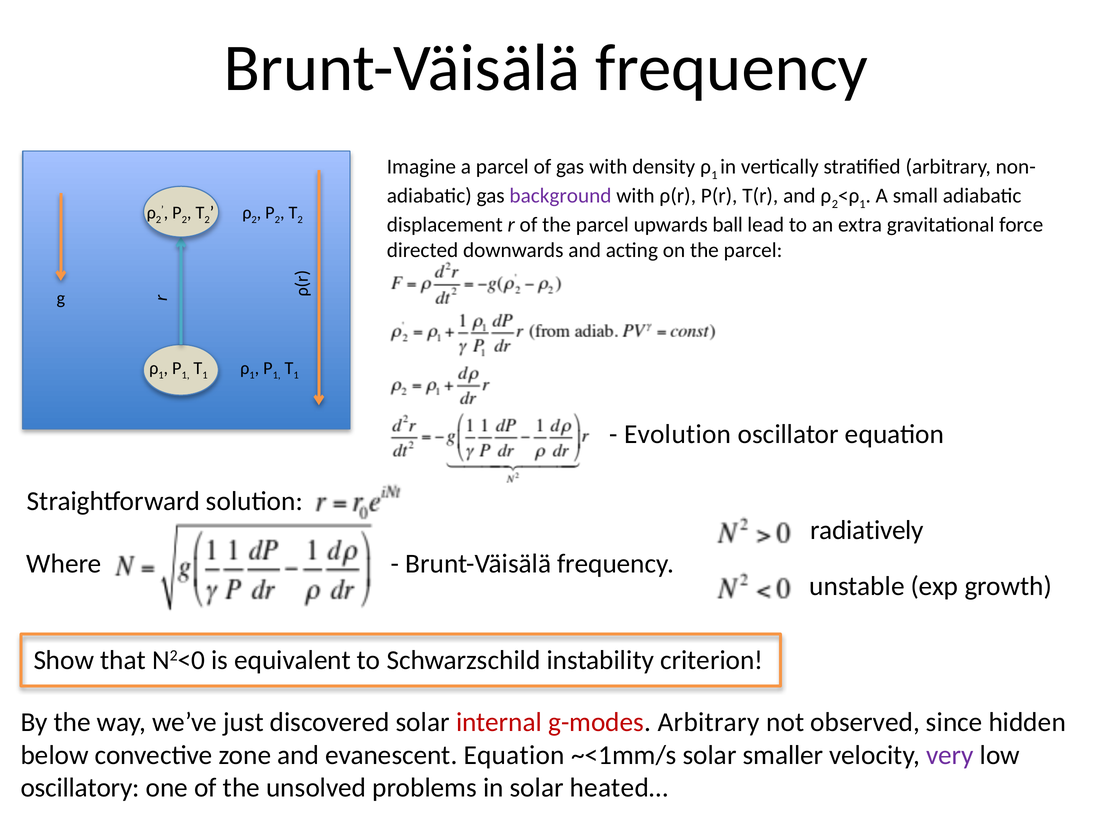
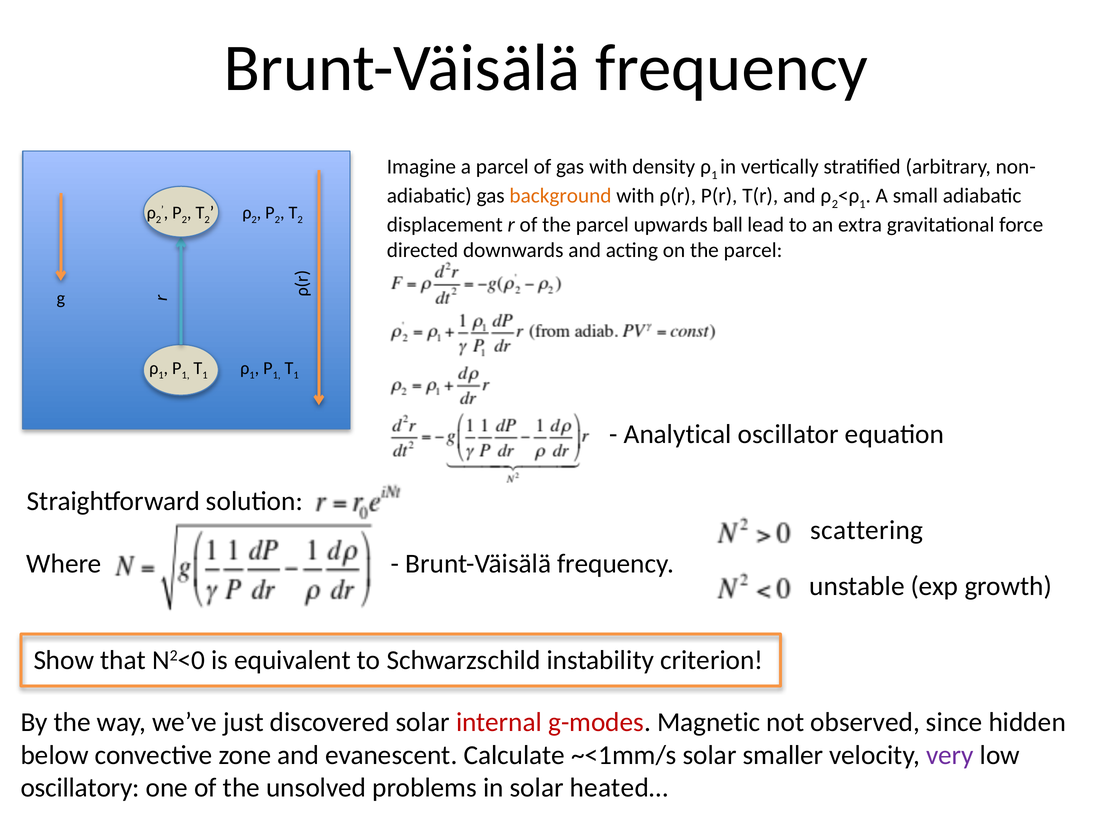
background colour: purple -> orange (560, 196)
Evolution: Evolution -> Analytical (678, 434)
radiatively: radiatively -> scattering (867, 530)
g-modes Arbitrary: Arbitrary -> Magnetic (709, 722)
evanescent Equation: Equation -> Calculate (514, 755)
